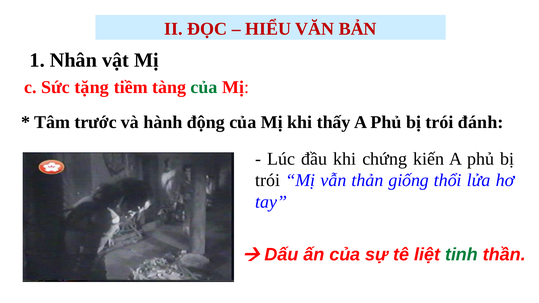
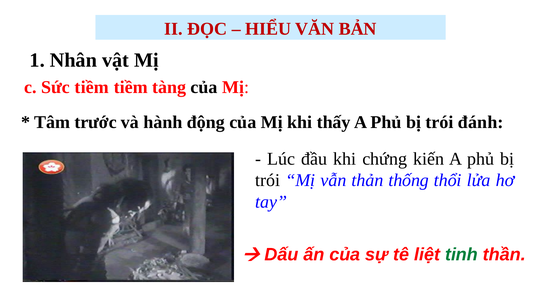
Sức tặng: tặng -> tiềm (92, 87)
của colour: green -> black (204, 87)
giống: giống -> thống (409, 180)
